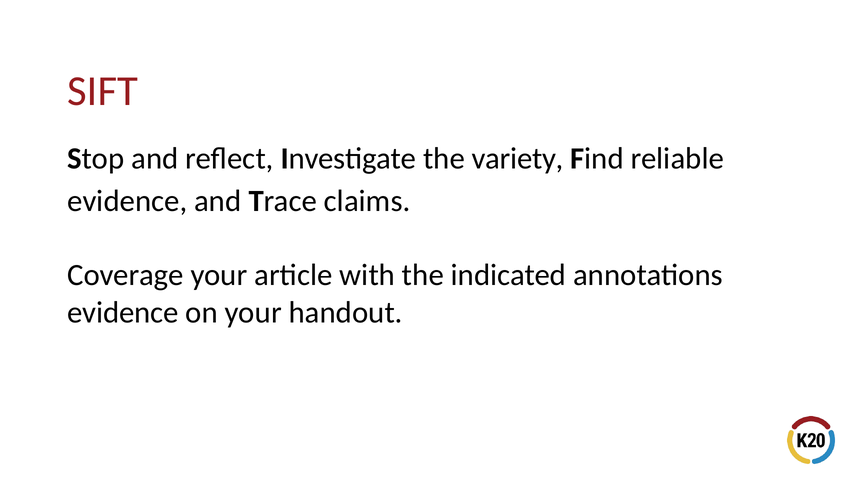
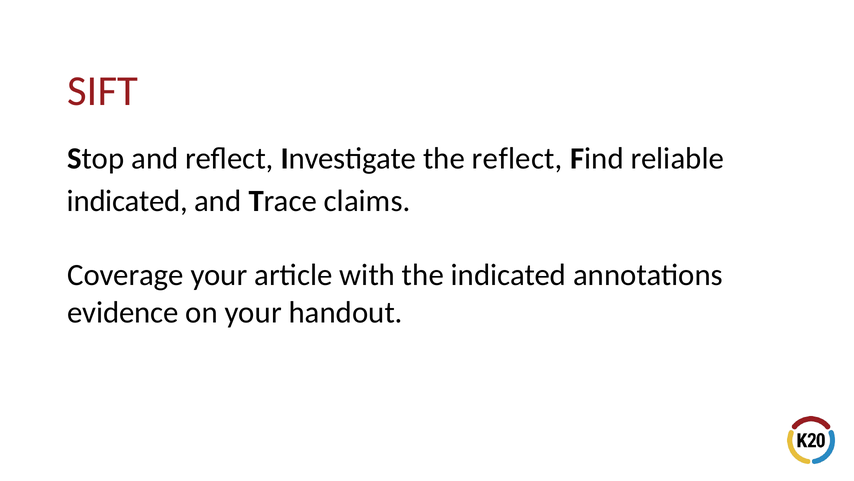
the variety: variety -> reflect (517, 158)
evidence: evidence -> indicated (127, 201)
